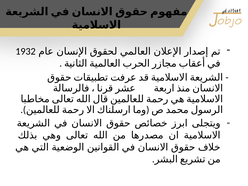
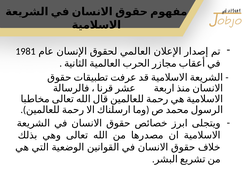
1932: 1932 -> 1981 (26, 51)
